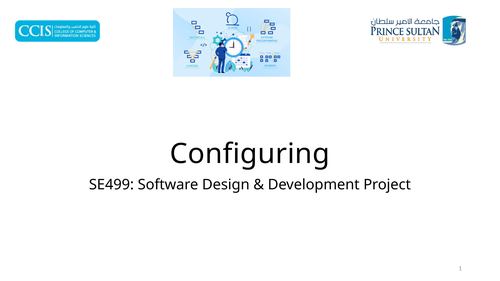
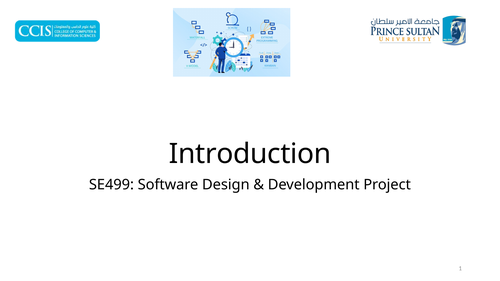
Configuring: Configuring -> Introduction (250, 154)
